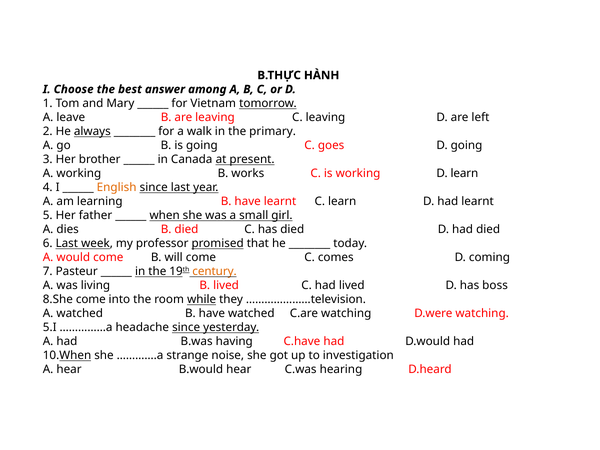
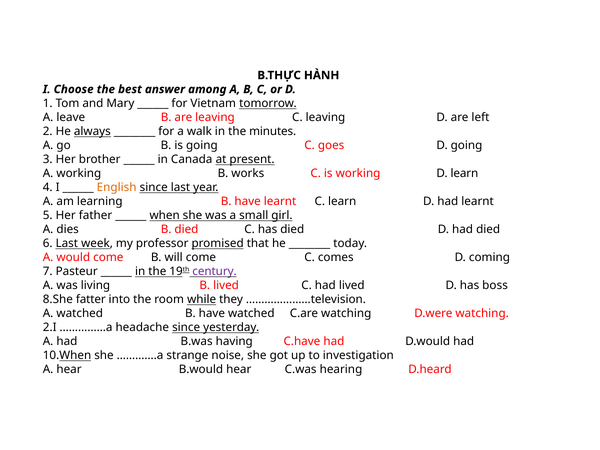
primary: primary -> minutes (273, 131)
century colour: orange -> purple (215, 271)
8.She come: come -> fatter (91, 299)
5.I: 5.I -> 2.I (50, 327)
